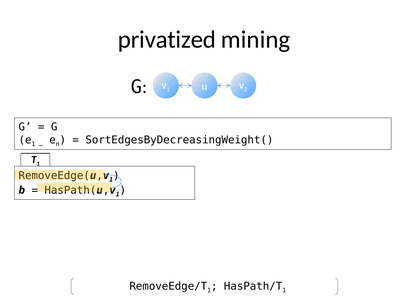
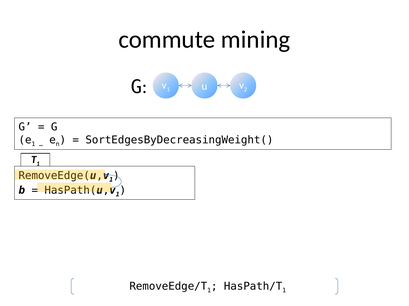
privatized: privatized -> commute (167, 40)
